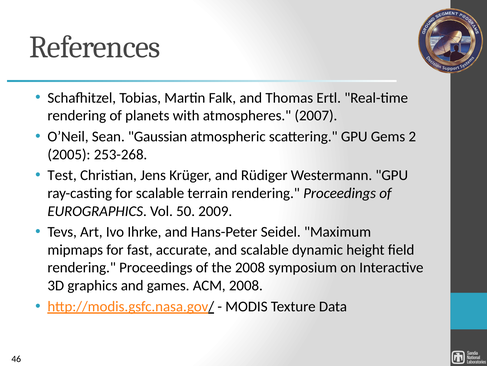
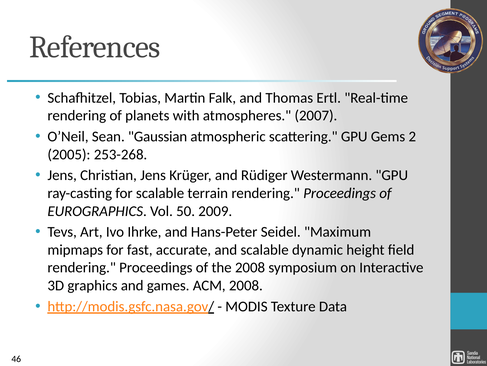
Test: Test -> Jens (62, 175)
